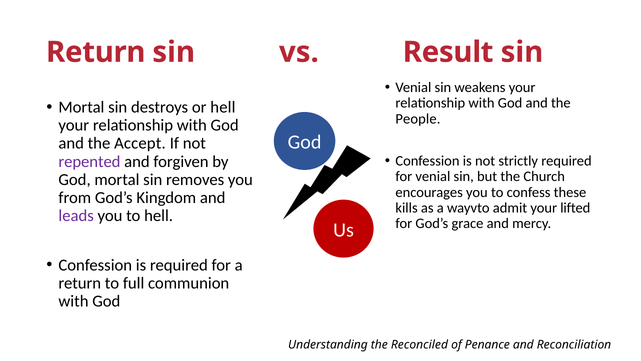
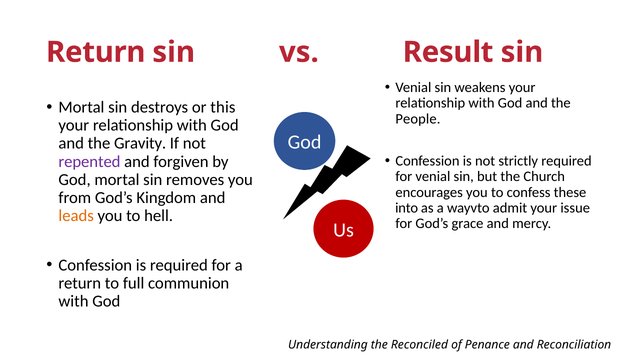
or hell: hell -> this (223, 107)
Accept: Accept -> Gravity (140, 143)
kills: kills -> into (407, 208)
lifted: lifted -> issue (575, 208)
leads colour: purple -> orange (76, 215)
